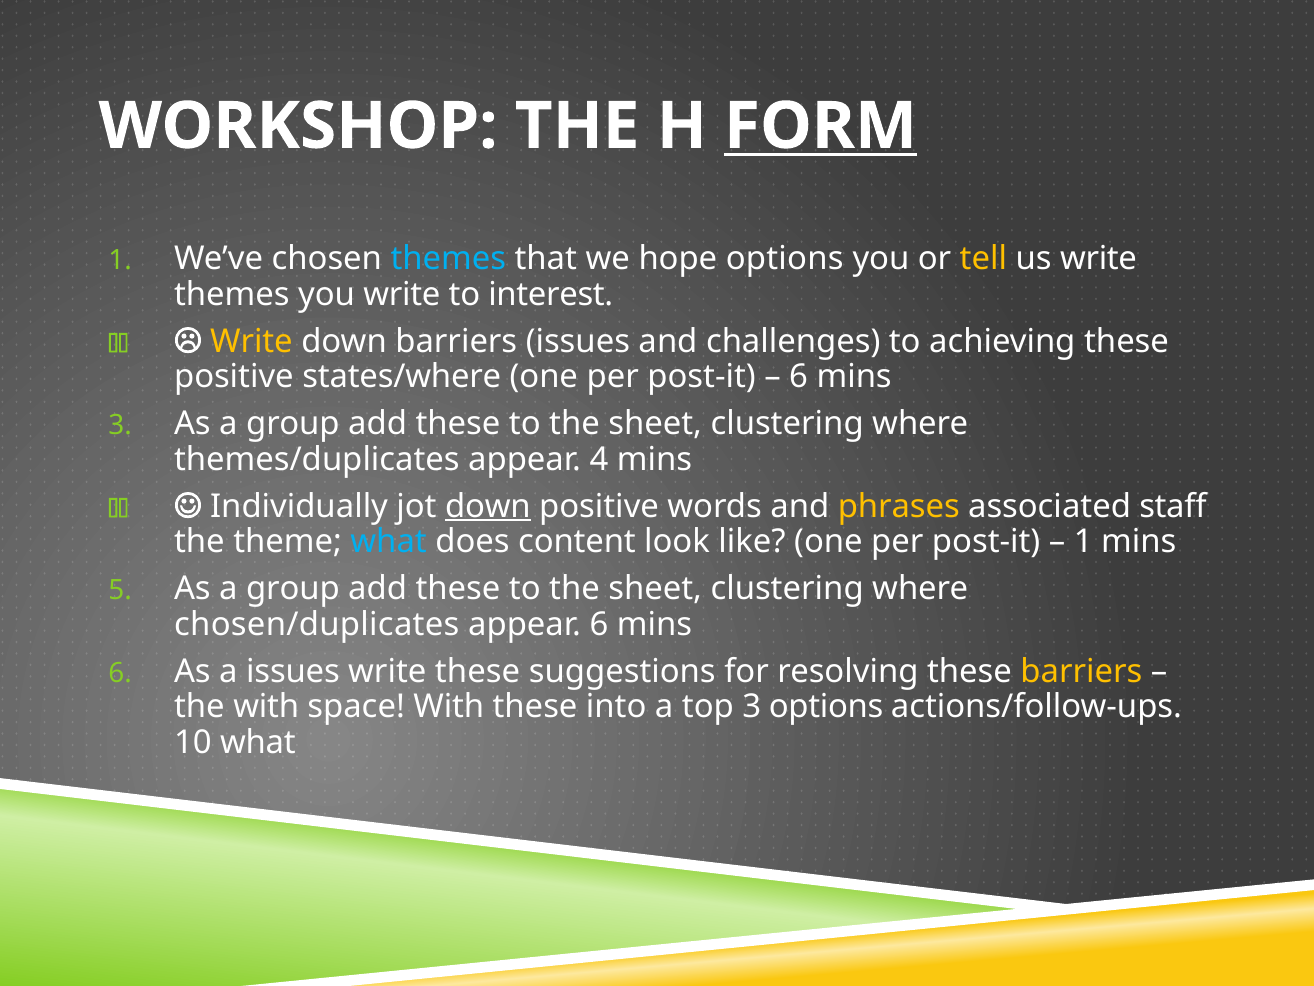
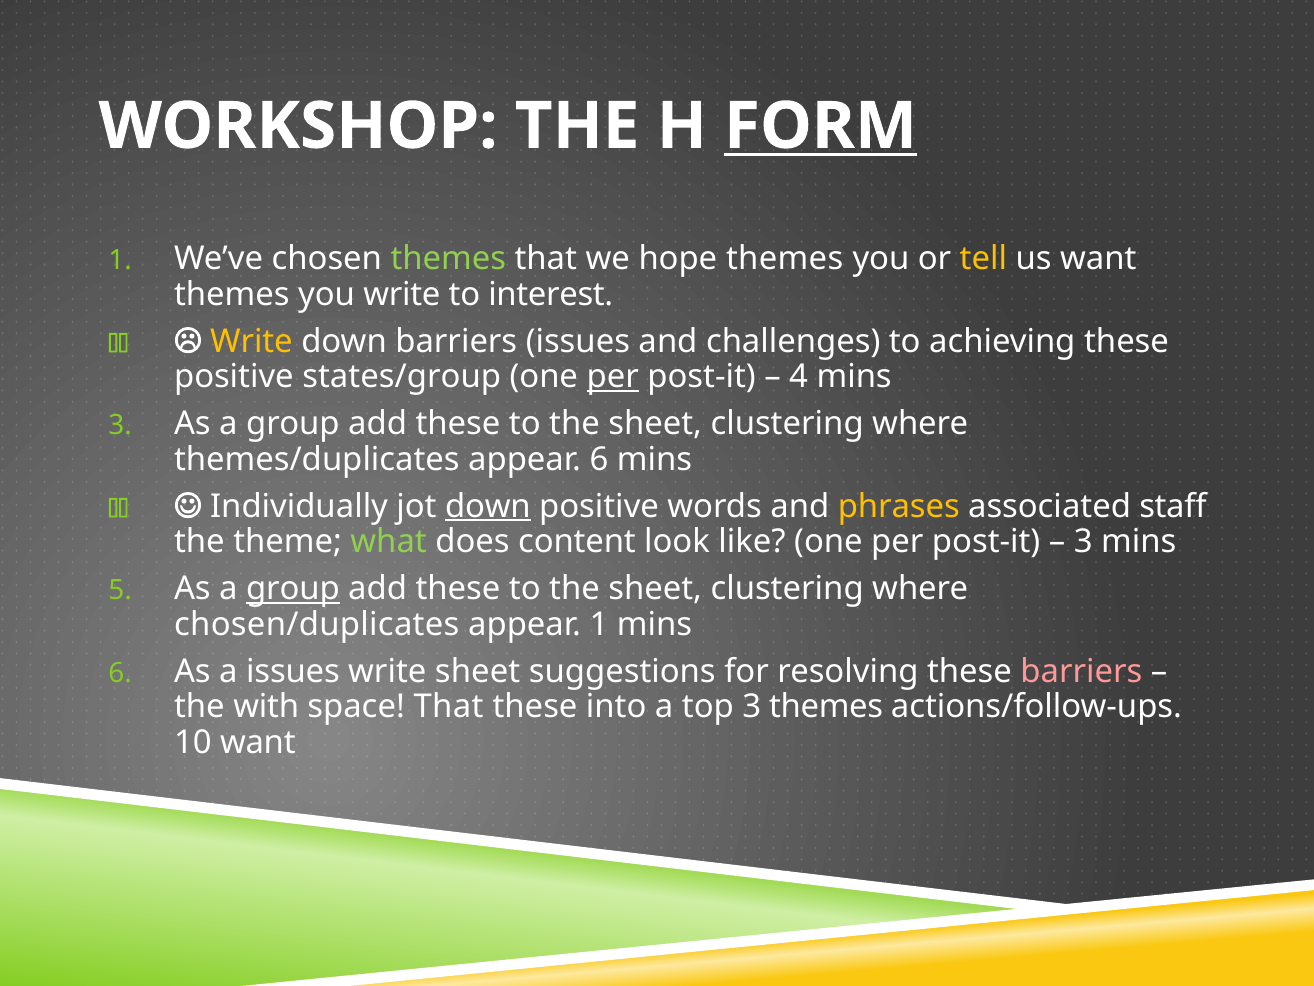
themes colour: light blue -> light green (448, 259)
hope options: options -> themes (785, 259)
us write: write -> want (1098, 259)
states/where: states/where -> states/group (402, 376)
per underline: none -> present (613, 376)
6: 6 -> 4 (799, 376)
appear 4: 4 -> 6 (599, 459)
what colour: light blue -> light green (389, 541)
1: 1 -> 3 (1083, 541)
group underline: none -> present (293, 588)
appear 6: 6 -> 1 (599, 624)
write these: these -> sheet (478, 671)
barriers colour: yellow -> pink (1081, 671)
space With: With -> That (449, 706)
3 options: options -> themes (826, 706)
10 what: what -> want (258, 742)
